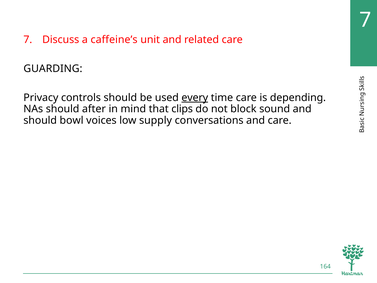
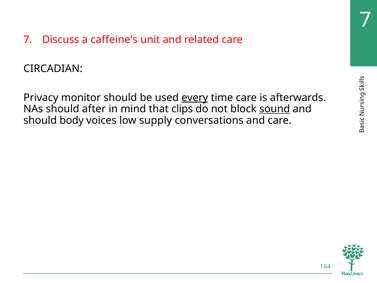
GUARDING: GUARDING -> CIRCADIAN (53, 69)
controls: controls -> monitor (81, 98)
depending: depending -> afterwards (298, 98)
sound underline: none -> present (275, 109)
bowl: bowl -> body (72, 120)
